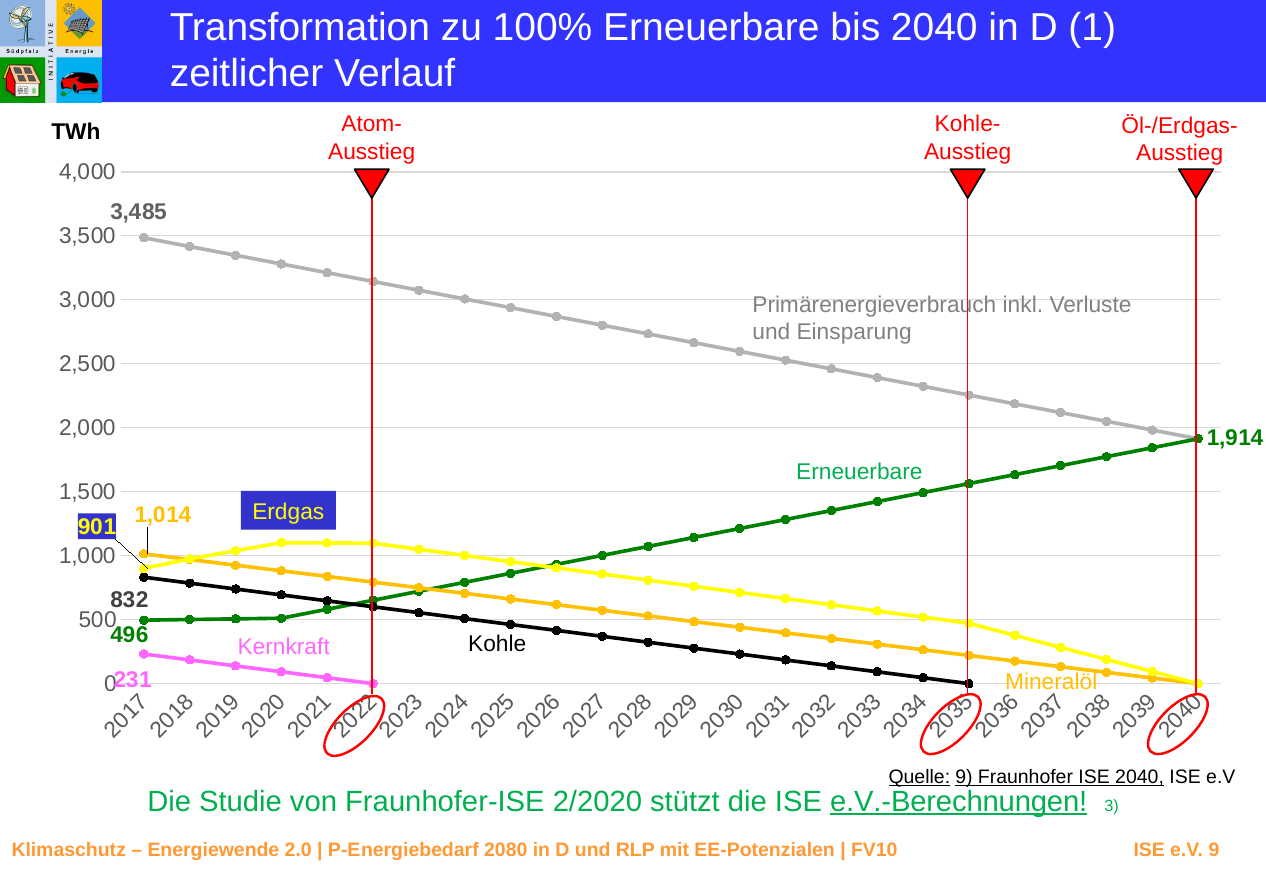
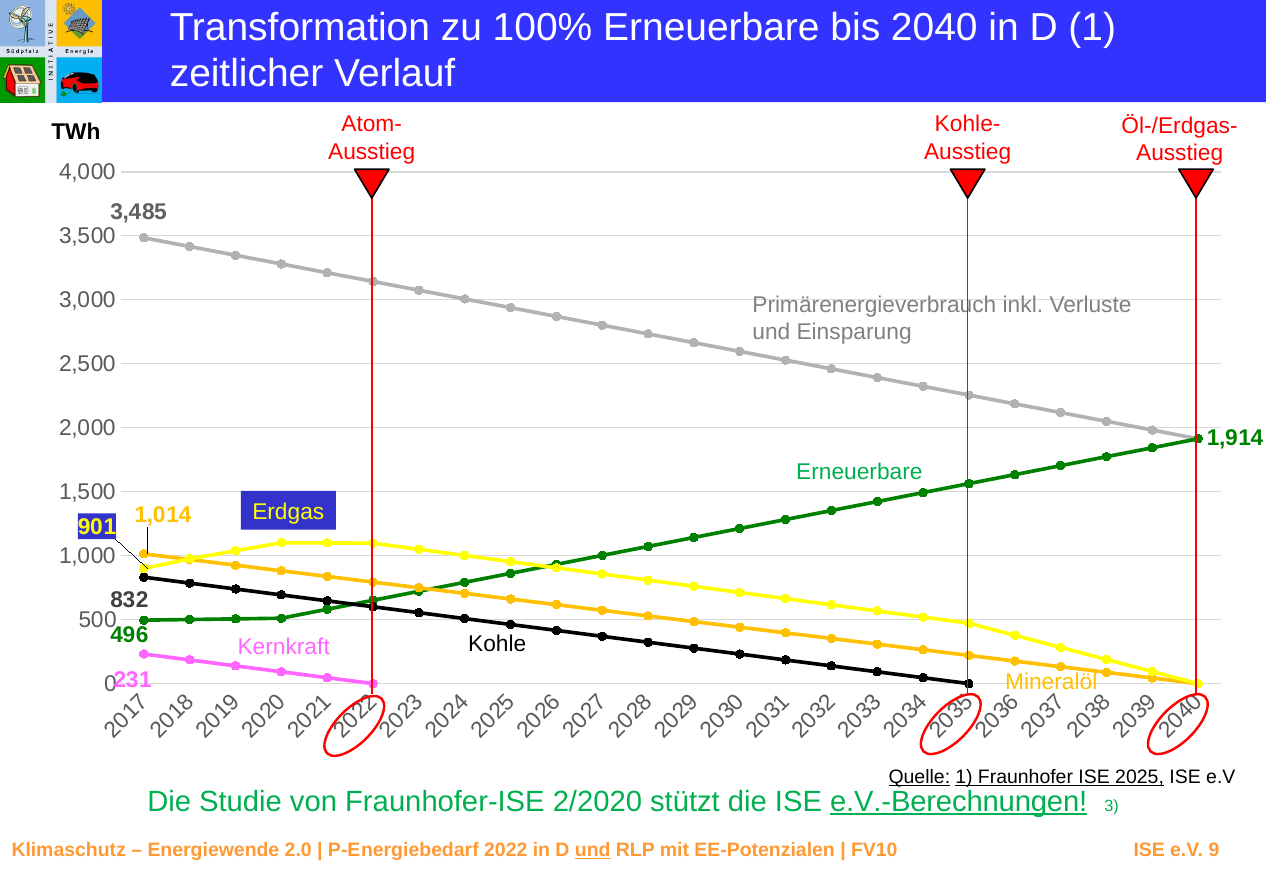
Quelle 9: 9 -> 1 (964, 776)
ISE 2040: 2040 -> 2025 (1140, 776)
2080: 2080 -> 2022 (506, 850)
und underline: none -> present (593, 850)
